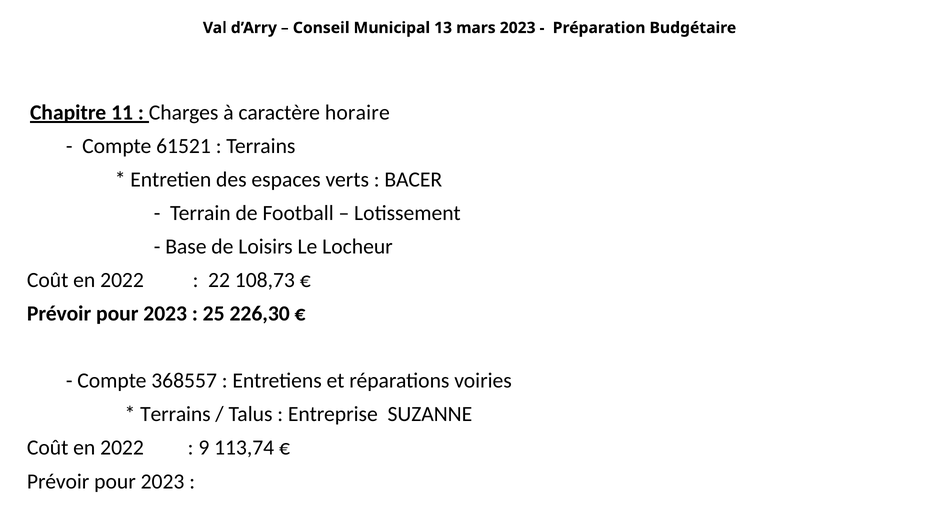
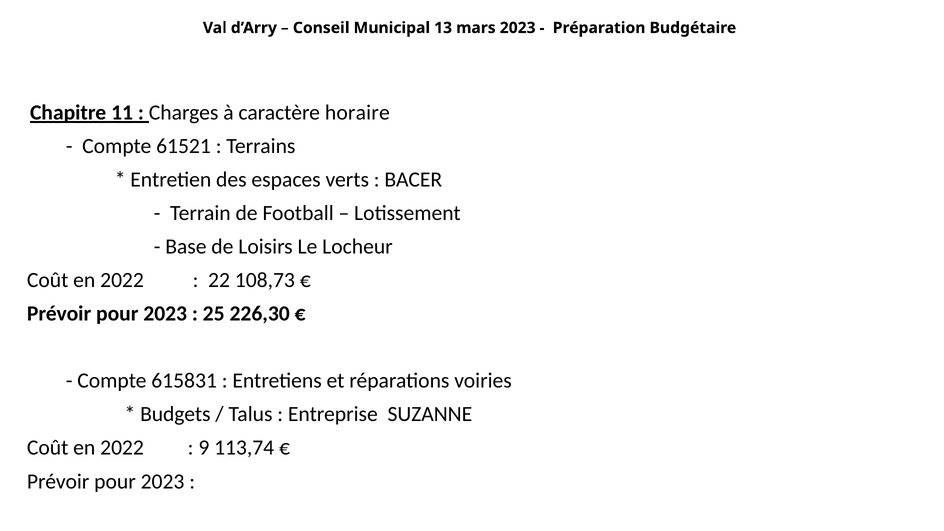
368557: 368557 -> 615831 (184, 381)
Terrains: Terrains -> Budgets (175, 414)
